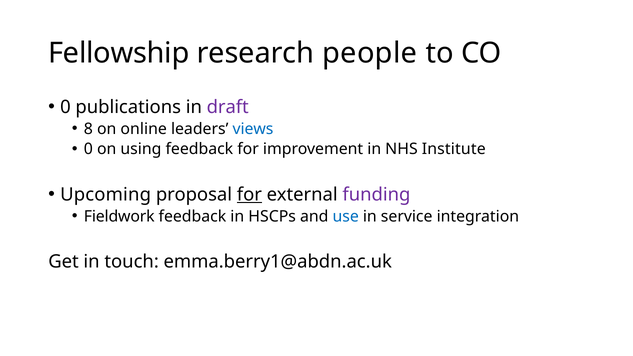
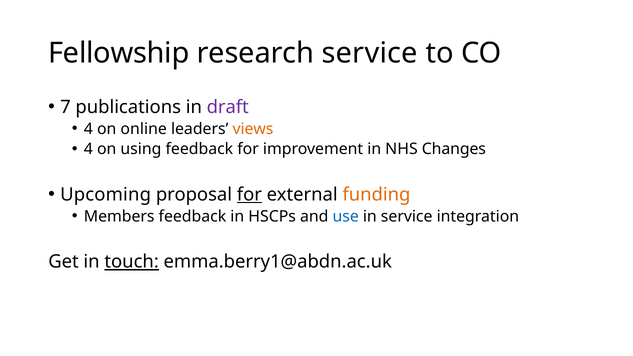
research people: people -> service (370, 53)
0: 0 -> 7 (65, 107)
8: 8 -> 4 (88, 129)
views colour: blue -> orange (253, 129)
0: 0 -> 4 (88, 149)
Institute: Institute -> Changes (454, 149)
funding colour: purple -> orange (376, 195)
Fieldwork: Fieldwork -> Members (119, 216)
touch underline: none -> present (132, 262)
